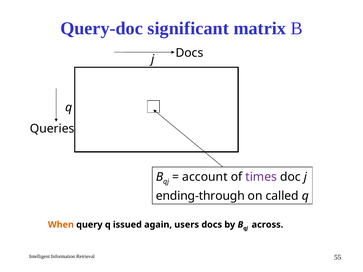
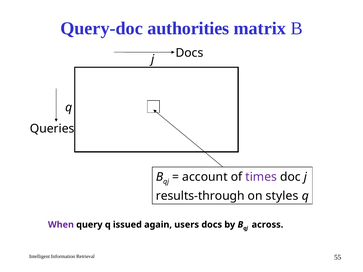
significant: significant -> authorities (188, 28)
ending-through: ending-through -> results-through (200, 196)
called: called -> styles (282, 196)
When colour: orange -> purple (61, 225)
